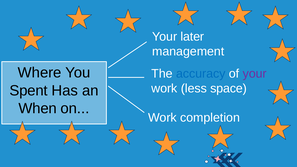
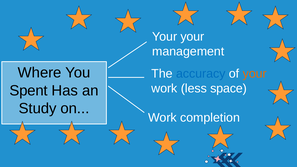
Your later: later -> your (192, 37)
your colour: purple -> orange (255, 74)
When: When -> Study (38, 108)
